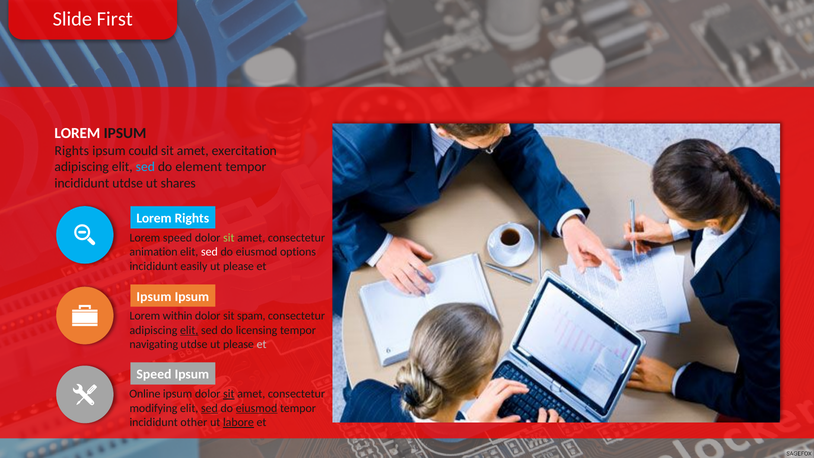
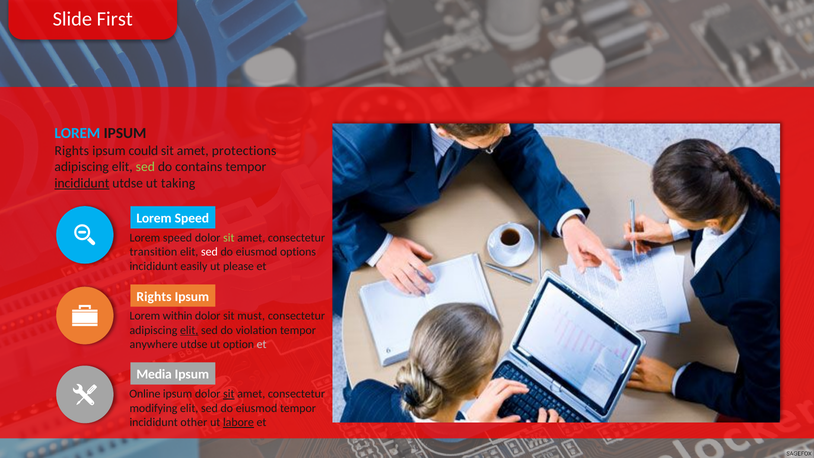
LOREM colour: white -> light blue (77, 133)
exercitation: exercitation -> protections (244, 151)
sed colour: light blue -> light green (145, 167)
element: element -> contains (199, 167)
incididunt underline: none -> present (82, 183)
shares: shares -> taking (178, 183)
Rights: Rights -> Speed (192, 218)
animation: animation -> transition (153, 252)
Ipsum: Ipsum -> Rights (154, 296)
spam: spam -> must (251, 316)
licensing: licensing -> violation (257, 330)
navigating: navigating -> anywhere (154, 344)
utdse ut please: please -> option (239, 344)
Speed: Speed -> Media (154, 374)
sed underline: present -> none (209, 408)
eiusmod underline: present -> none (257, 408)
